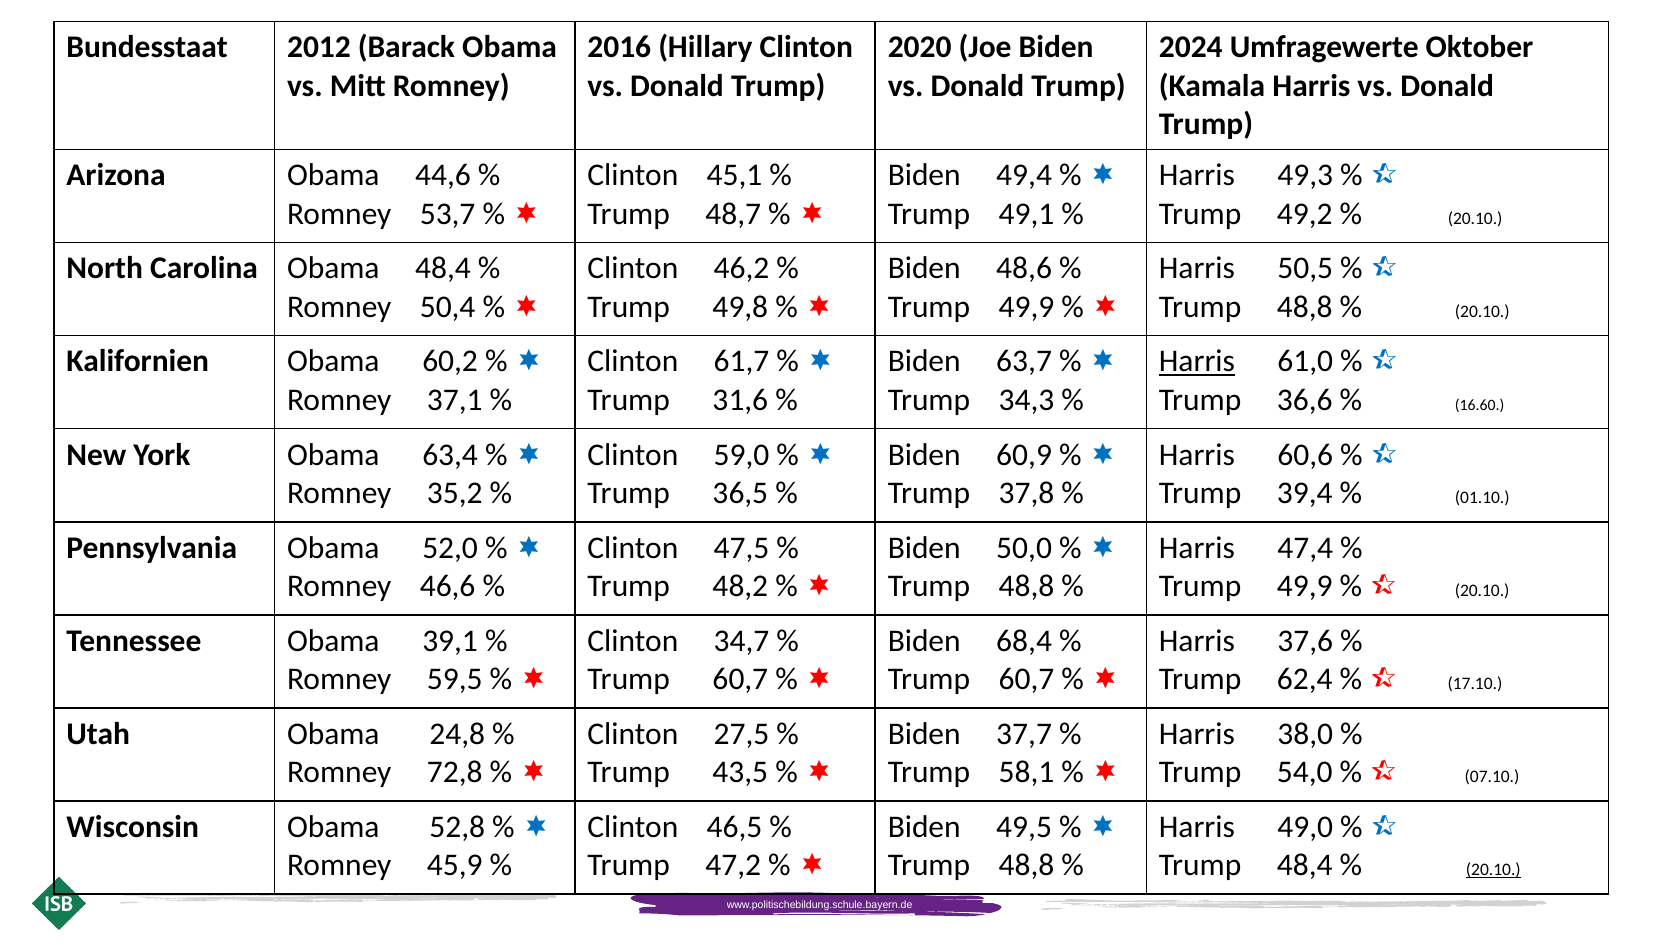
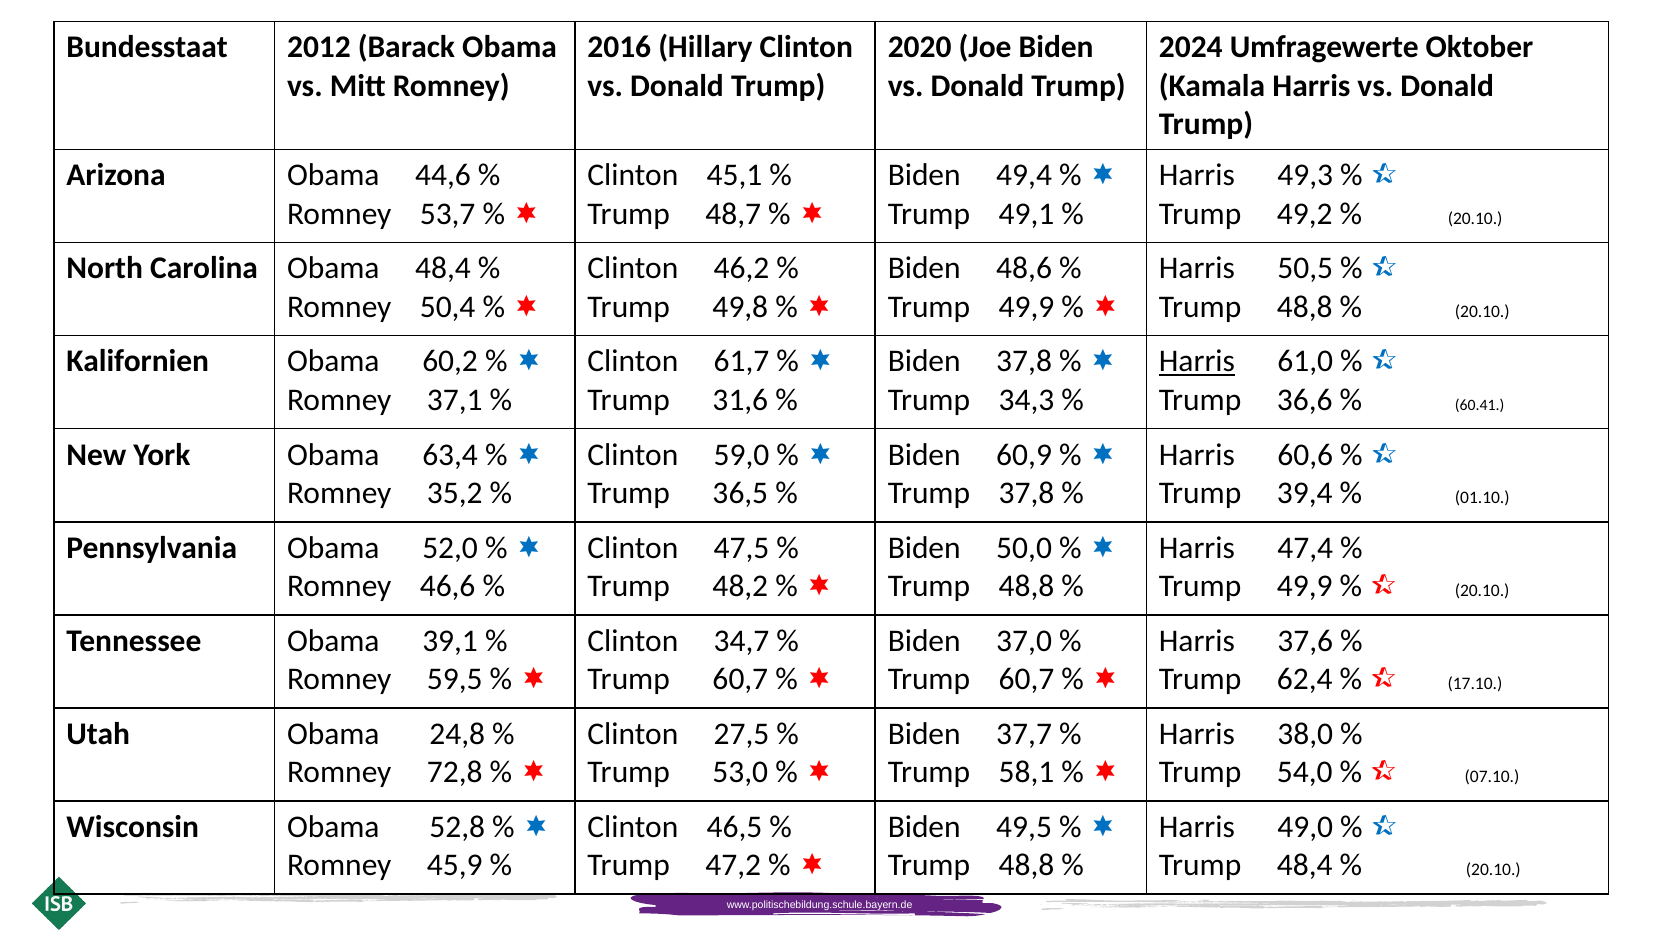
Biden 63,7: 63,7 -> 37,8 (1024, 362)
16.60: 16.60 -> 60.41 (1480, 405)
68,4: 68,4 -> 37,0 (1024, 641)
43,5: 43,5 -> 53,0 (740, 772)
20.10 underline: present -> none (1493, 870)
